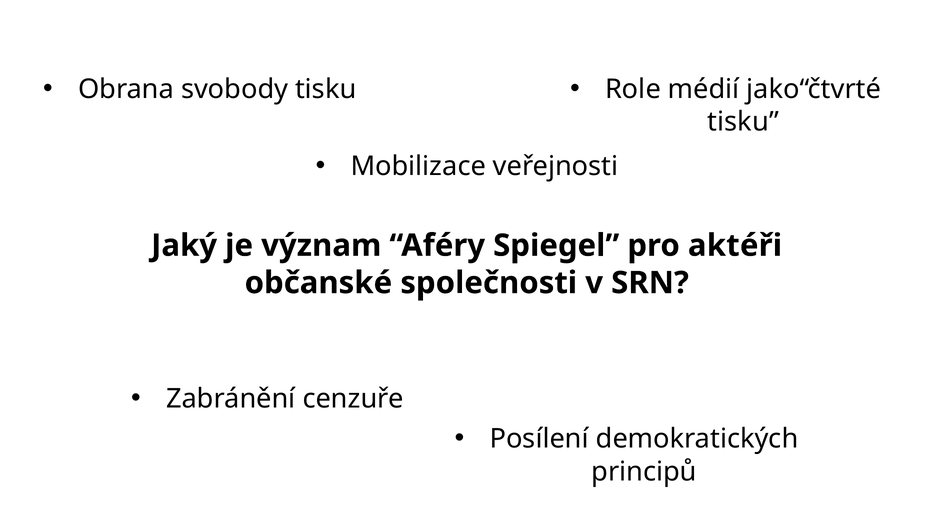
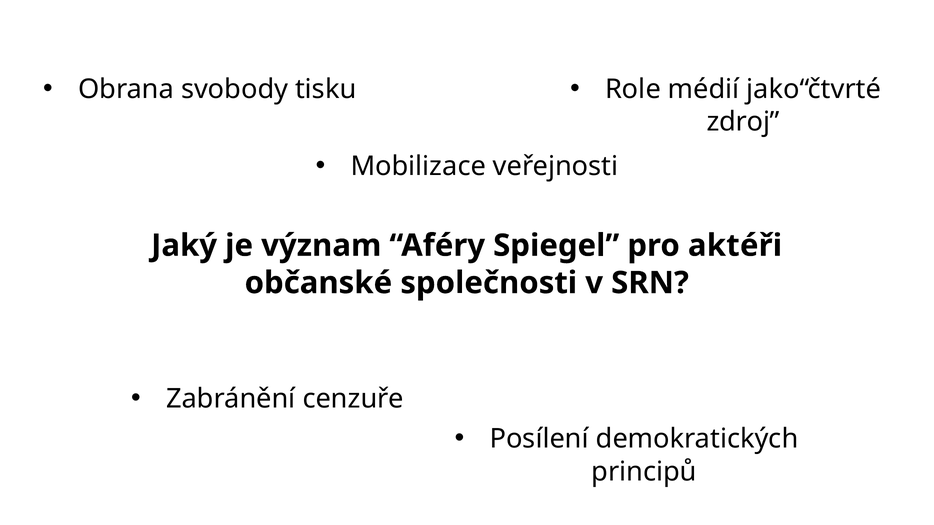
tisku: tisku -> zdroj (743, 122)
